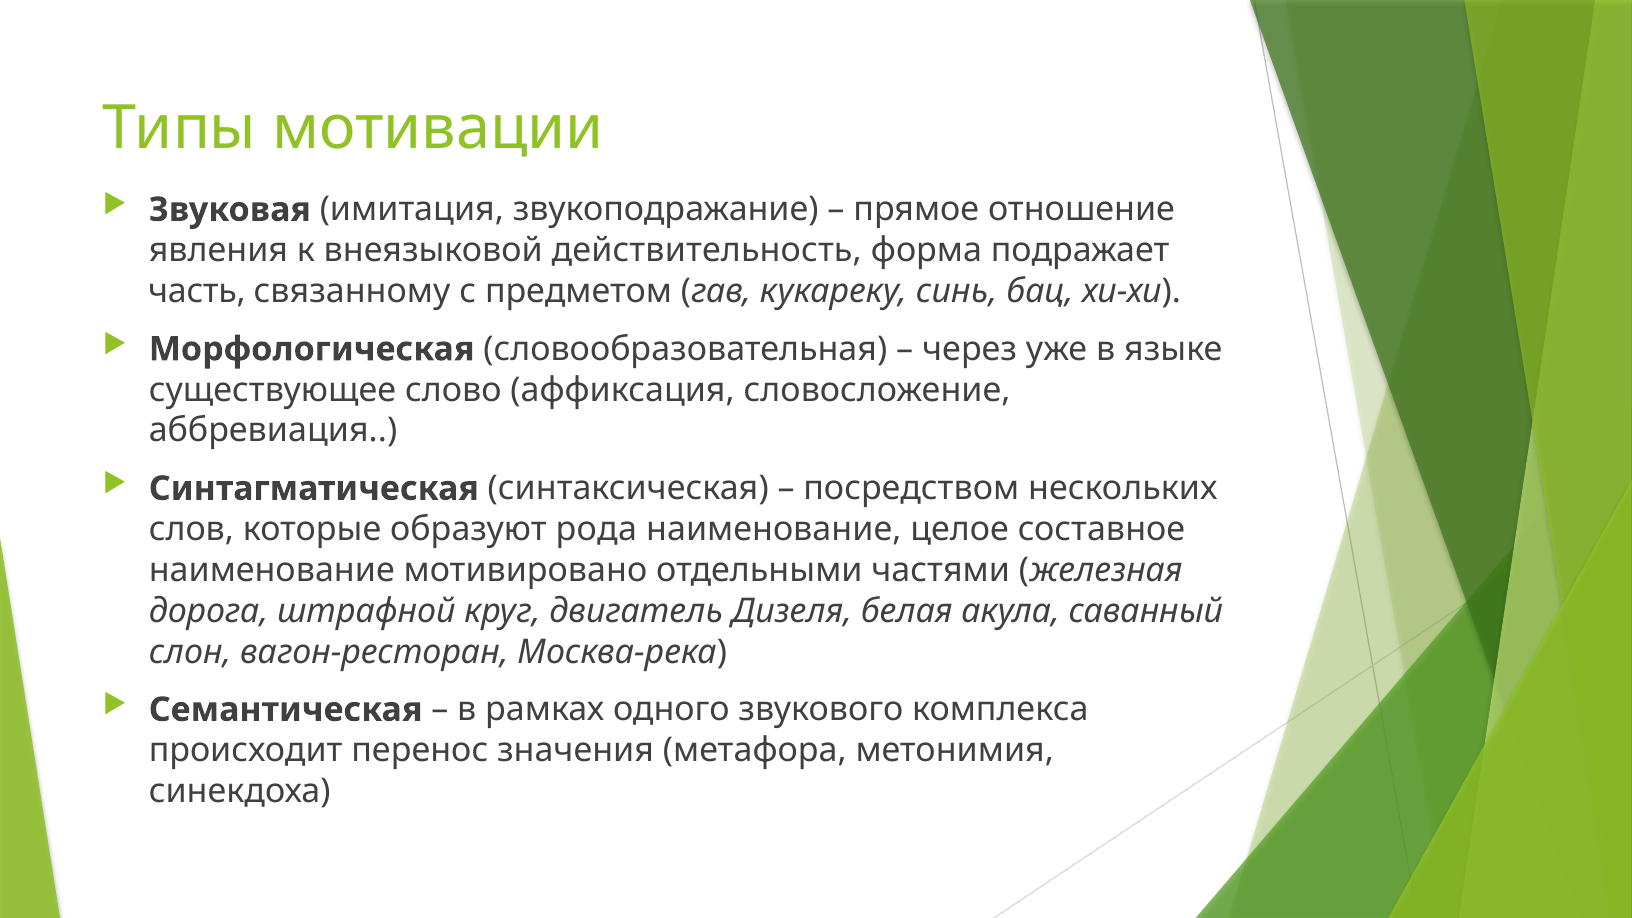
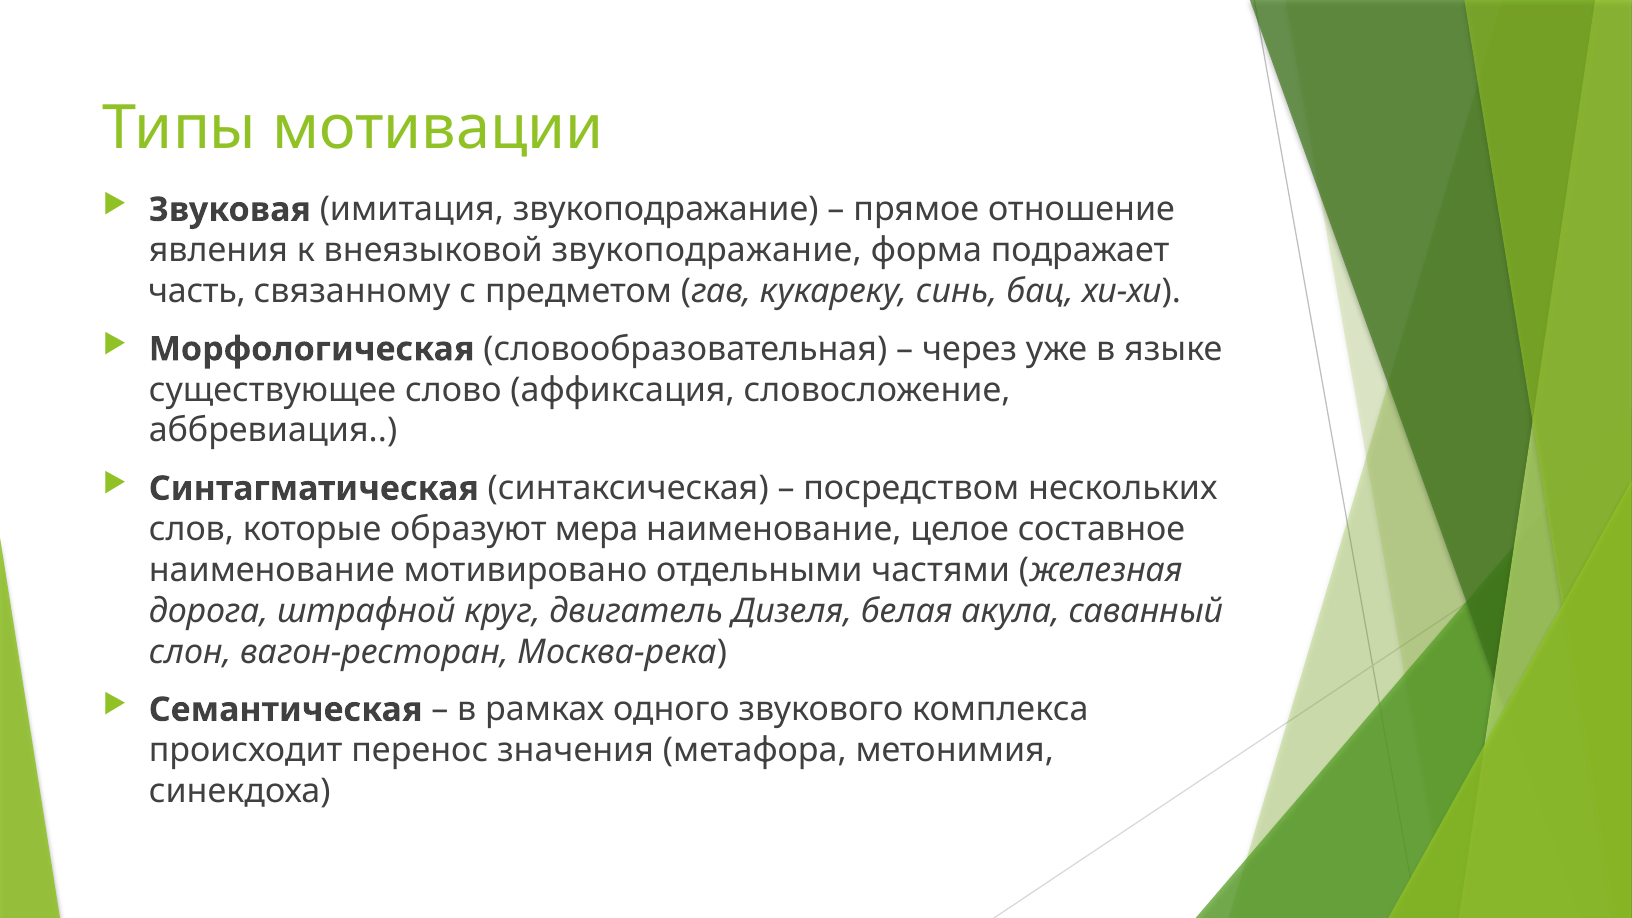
внеязыковой действительность: действительность -> звукоподражание (707, 250)
рода: рода -> мера (597, 529)
